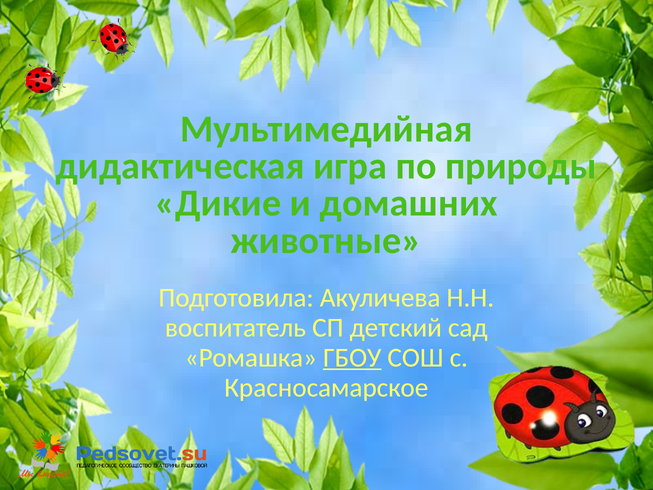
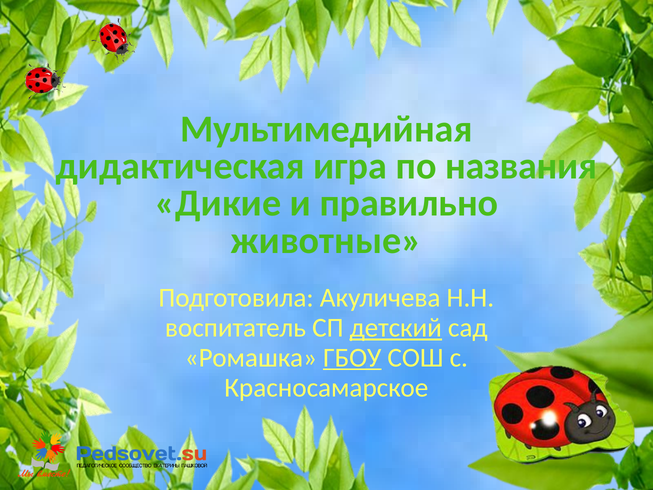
природы: природы -> названия (521, 166)
домашних: домашних -> правильно (409, 203)
детский underline: none -> present (396, 328)
